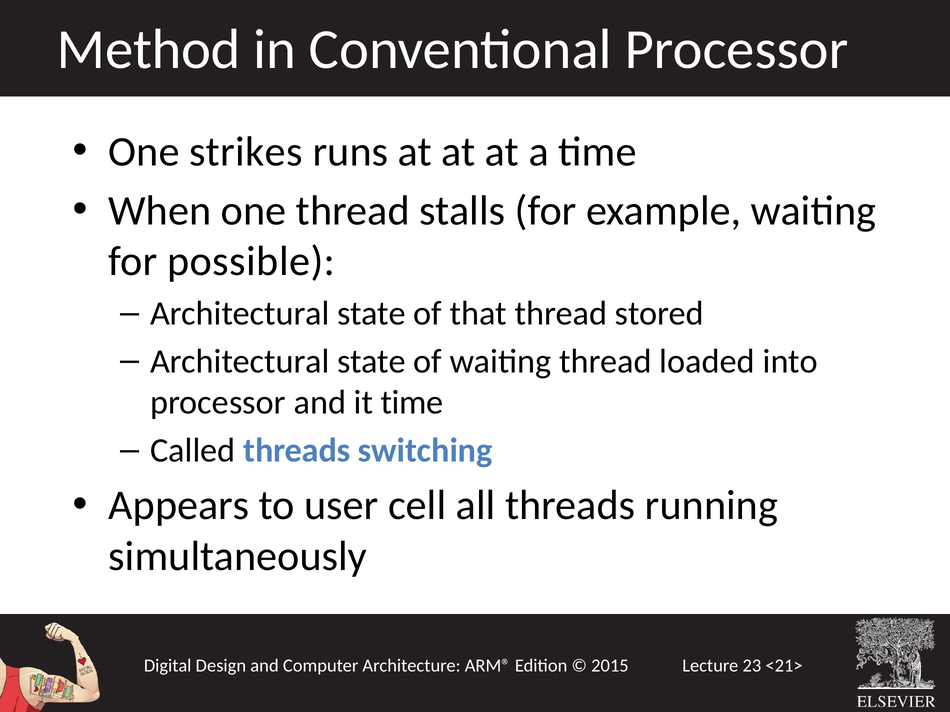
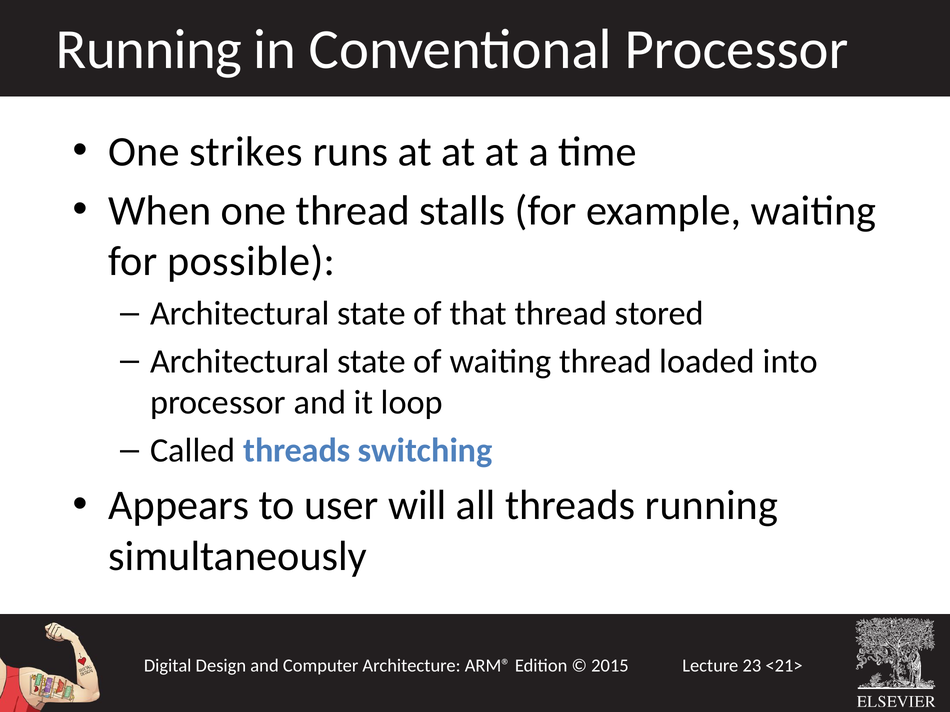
Method: Method -> Running (149, 50)
it time: time -> loop (412, 403)
cell: cell -> will (417, 506)
